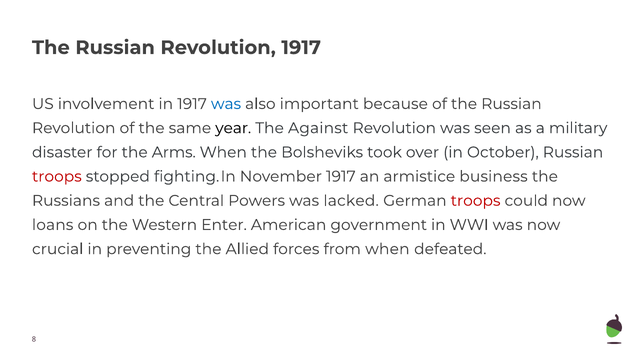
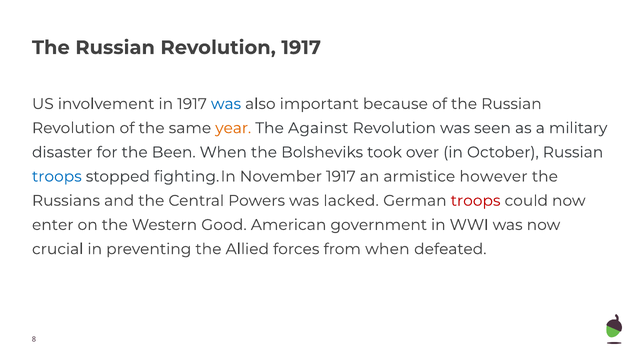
year colour: black -> orange (233, 128)
Arms: Arms -> Been (174, 152)
troops colour: red -> blue (57, 176)
business: business -> however (493, 176)
loans: loans -> enter (53, 224)
Enter: Enter -> Good (224, 224)
